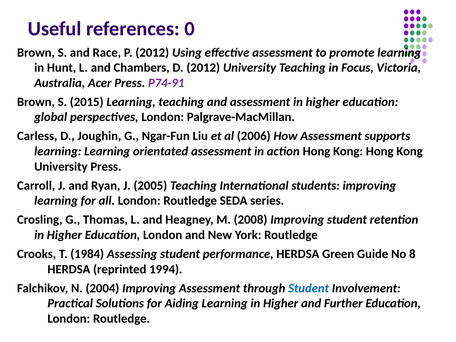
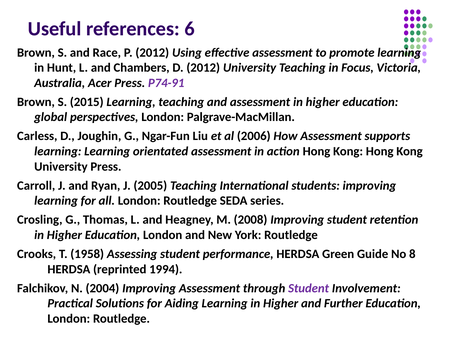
0: 0 -> 6 (190, 29)
1984: 1984 -> 1958 (87, 254)
Student colour: blue -> purple (309, 288)
